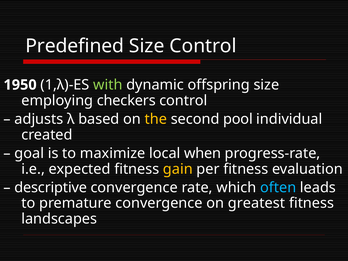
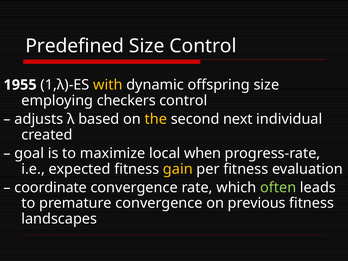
1950: 1950 -> 1955 (20, 85)
with colour: light green -> yellow (108, 85)
pool: pool -> next (238, 119)
descriptive: descriptive -> coordinate (51, 188)
often colour: light blue -> light green (278, 188)
greatest: greatest -> previous (257, 203)
